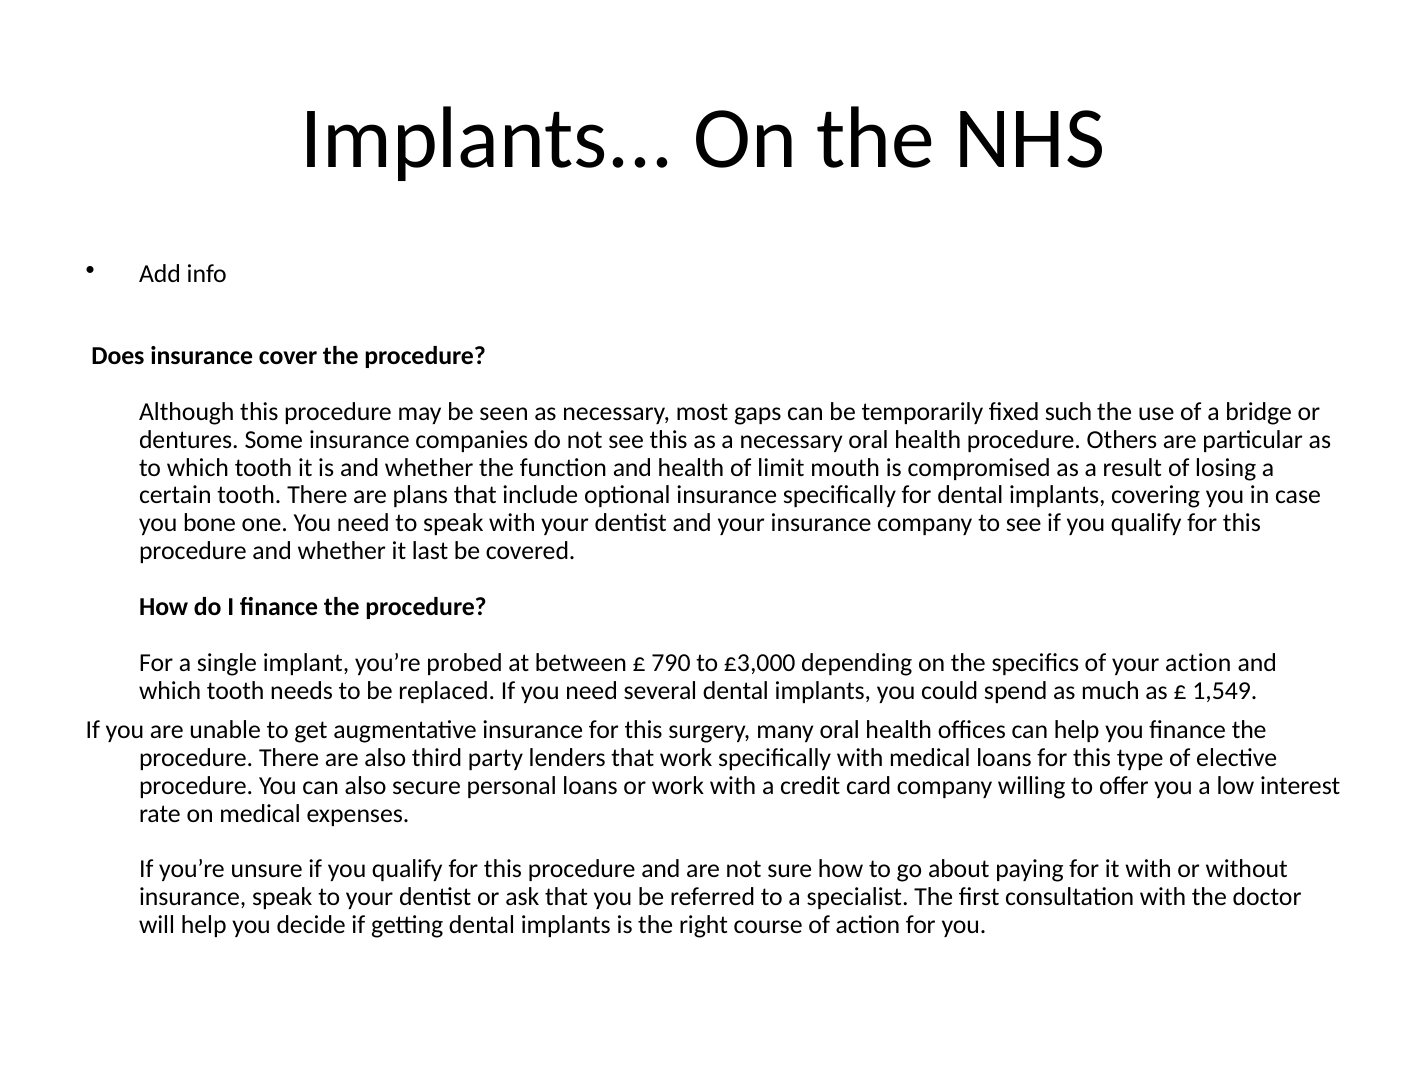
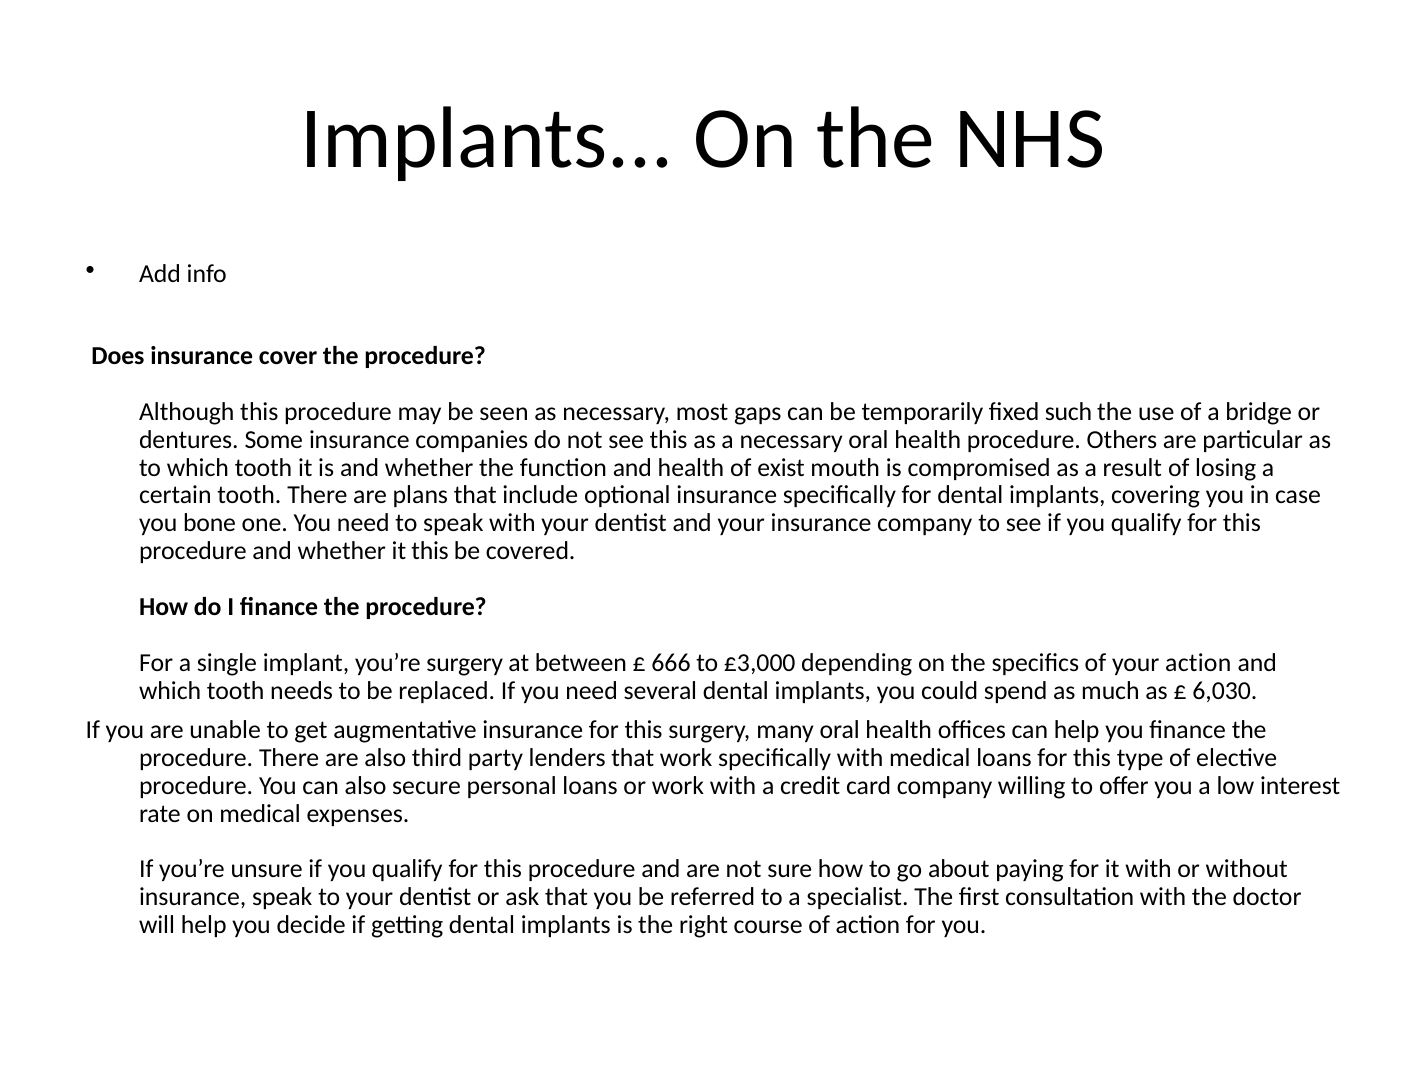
limit: limit -> exist (781, 467)
it last: last -> this (430, 551)
you’re probed: probed -> surgery (465, 662)
790: 790 -> 666 (671, 662)
1,549: 1,549 -> 6,030 (1225, 690)
